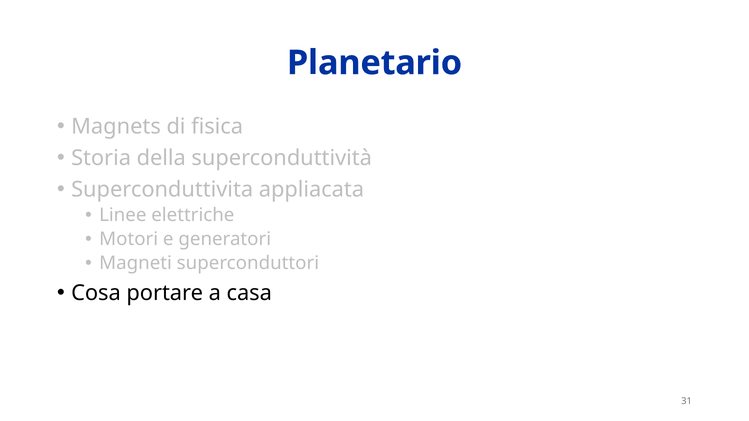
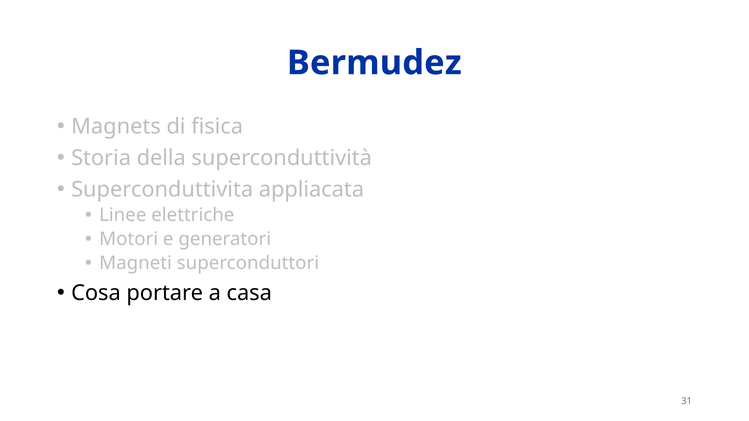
Planetario: Planetario -> Bermudez (374, 63)
